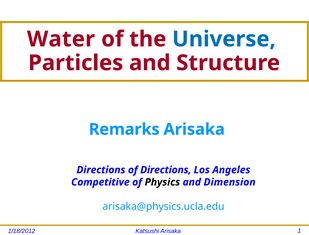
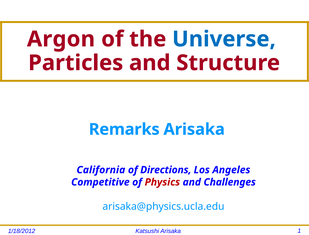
Water: Water -> Argon (61, 39)
Directions: Directions -> California (101, 170)
Physics colour: black -> red (162, 182)
Dimension: Dimension -> Challenges (230, 182)
